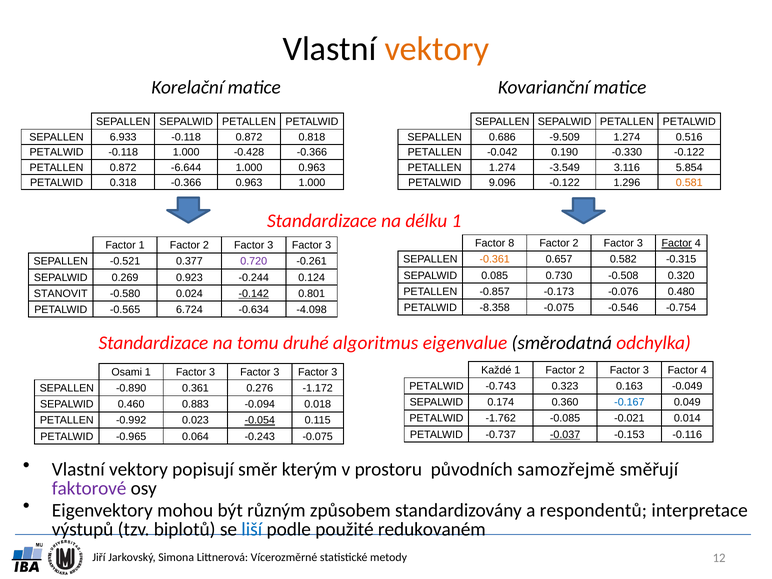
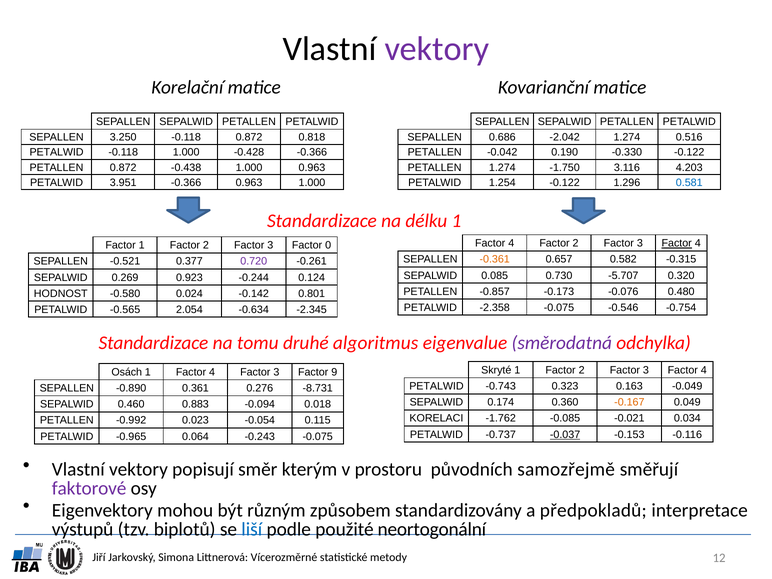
vektory colour: orange -> purple (437, 49)
6.933: 6.933 -> 3.250 (123, 137)
-9.509: -9.509 -> -2.042 (565, 137)
-6.644: -6.644 -> -0.438 (186, 168)
-3.549: -3.549 -> -1.750 (565, 168)
5.854: 5.854 -> 4.203 (689, 168)
0.318: 0.318 -> 3.951 (123, 183)
9.096: 9.096 -> 1.254 (502, 183)
0.581 colour: orange -> blue (689, 183)
8: 8 -> 4 (511, 243)
3: 3 -> 0 (328, 245)
-0.508: -0.508 -> -5.707 (623, 276)
STANOVIT: STANOVIT -> HODNOST (61, 294)
-0.142 underline: present -> none (254, 294)
-8.358: -8.358 -> -2.358 (495, 308)
6.724: 6.724 -> 2.054 (189, 310)
-4.098: -4.098 -> -2.345 (312, 310)
směrodatná colour: black -> purple (562, 343)
Každé: Každé -> Skryté (496, 370)
Osami: Osami -> Osách (127, 372)
1 Factor 3: 3 -> 4 (212, 372)
3: 3 -> 9 (334, 372)
-1.172: -1.172 -> -8.731 (318, 388)
-0.167 colour: blue -> orange (629, 402)
PETALWID: PETALWID -> KORELACI (436, 418)
0.014: 0.014 -> 0.034 (687, 418)
-0.054 underline: present -> none (260, 420)
respondentů: respondentů -> předpokladů (593, 510)
redukovaném: redukovaném -> neortogonální (432, 529)
